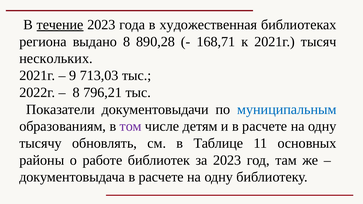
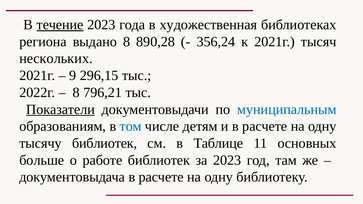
168,71: 168,71 -> 356,24 (216, 42)
713,03: 713,03 -> 296,15 (99, 76)
Показатели underline: none -> present (61, 109)
том colour: purple -> blue (131, 126)
тысячу обновлять: обновлять -> библиотек (105, 143)
районы: районы -> больше (42, 160)
